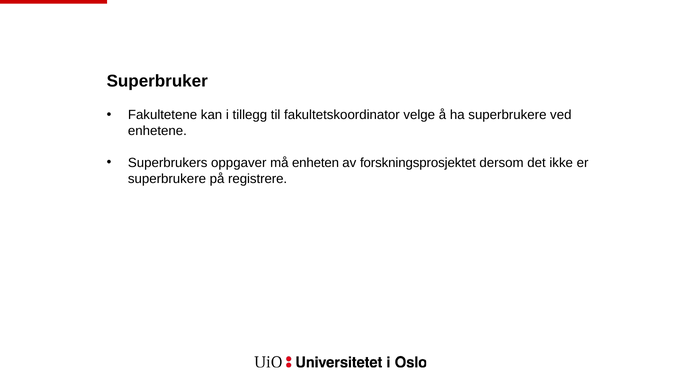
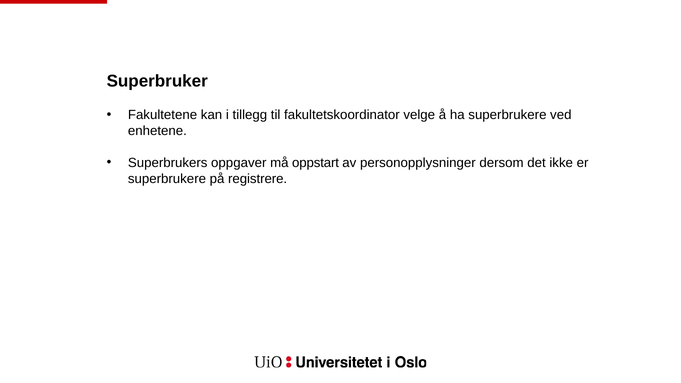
enheten: enheten -> oppstart (316, 163)
forskningsprosjektet: forskningsprosjektet -> personopplysninger (418, 163)
